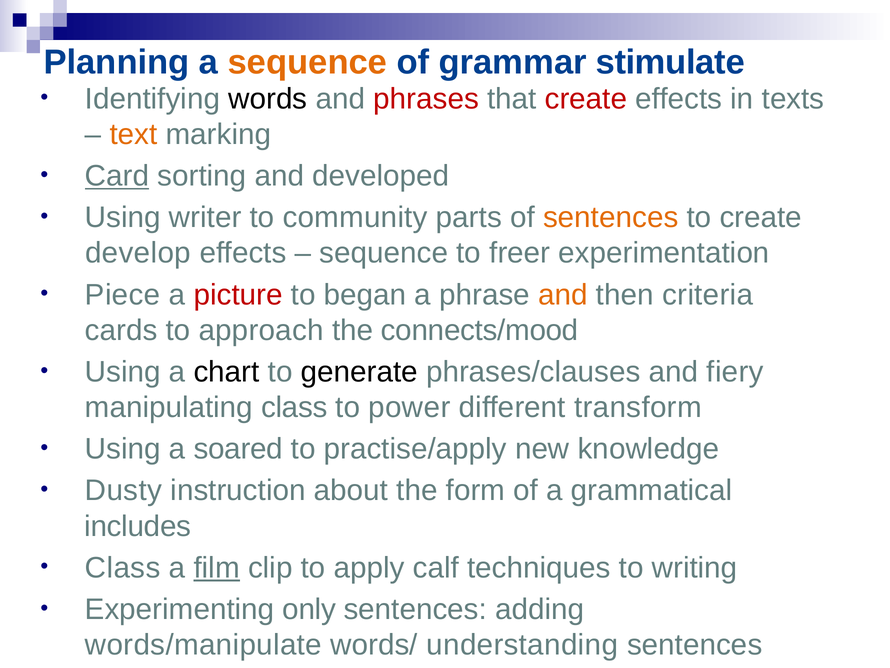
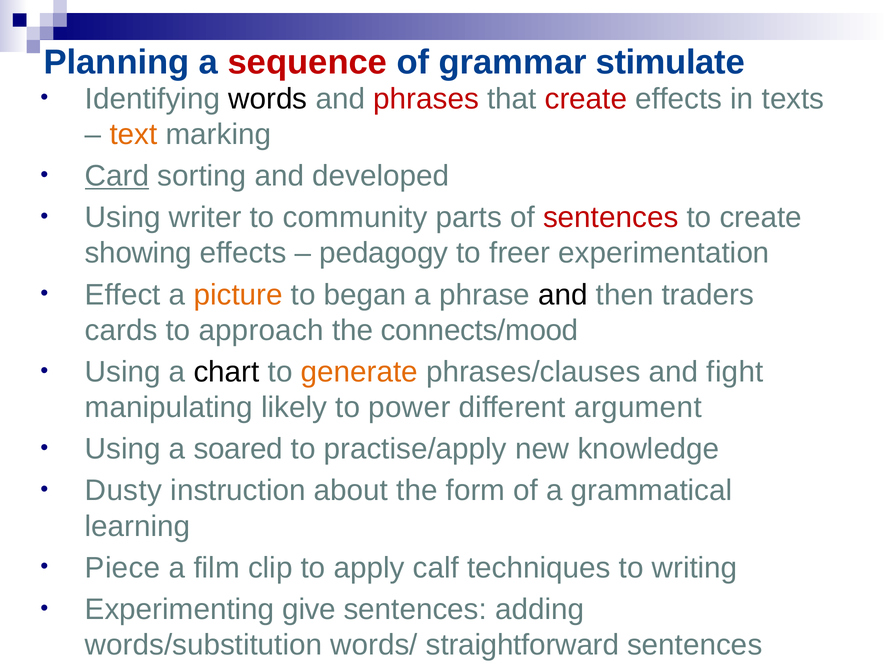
sequence colour: orange -> red (307, 62)
sentences colour: orange -> red (611, 217)
develop: develop -> showing (138, 253)
sequence: sequence -> pedagogy (384, 253)
Piece: Piece -> Effect (123, 295)
picture colour: red -> orange (238, 295)
and colour: orange -> black (563, 295)
criteria: criteria -> traders (708, 295)
generate colour: black -> orange (359, 372)
fiery: fiery -> fight (735, 372)
manipulating class: class -> likely (294, 407)
transform: transform -> argument (638, 407)
includes: includes -> learning (138, 526)
Class: Class -> Piece (123, 567)
film underline: present -> none (217, 567)
only: only -> give (309, 609)
words/manipulate: words/manipulate -> words/substitution (204, 645)
understanding: understanding -> straightforward (523, 645)
